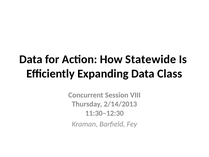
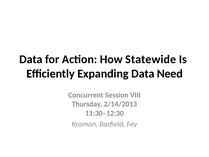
Class: Class -> Need (170, 73)
